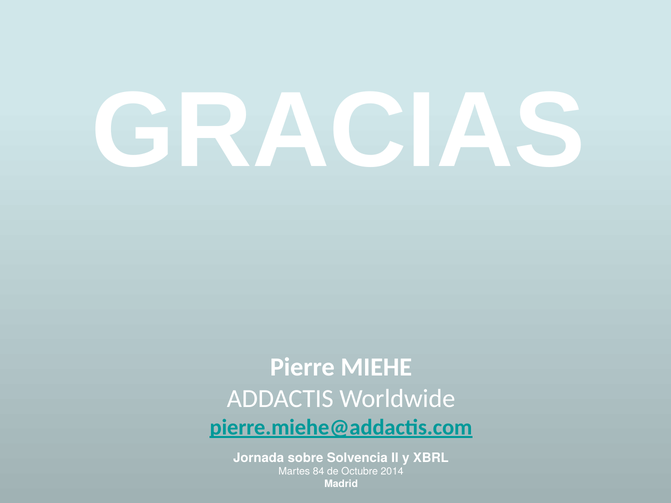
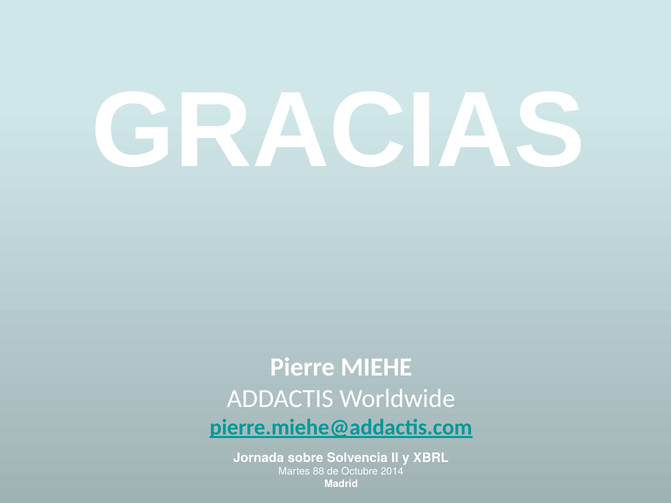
84: 84 -> 88 (319, 472)
